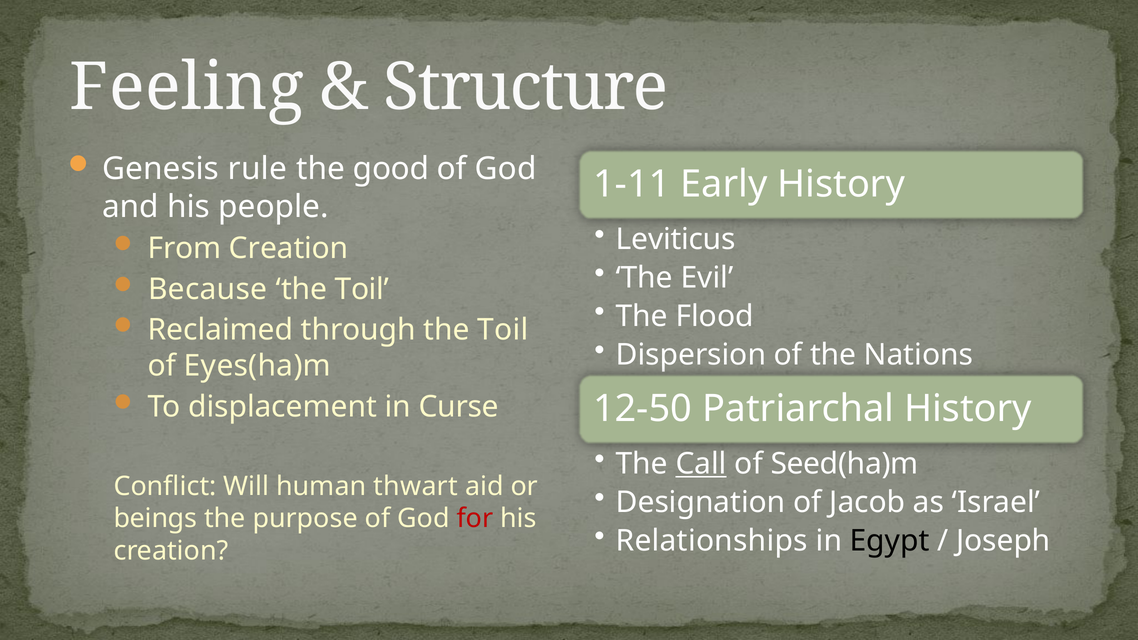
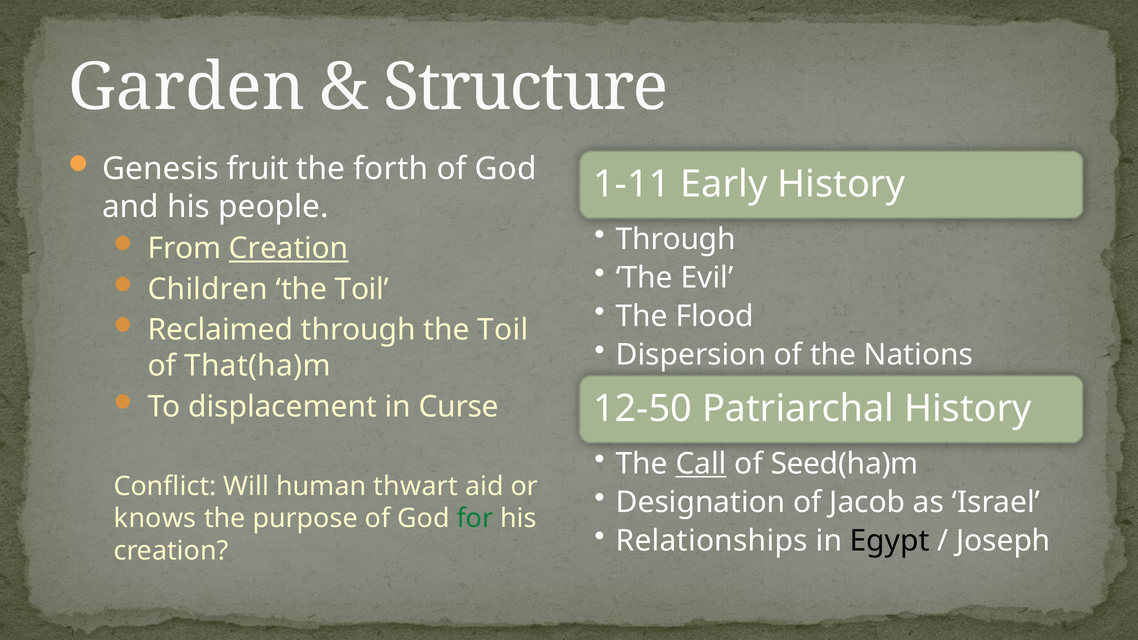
Feeling: Feeling -> Garden (187, 87)
rule: rule -> fruit (258, 169)
good: good -> forth (391, 169)
Leviticus: Leviticus -> Through (676, 239)
Creation underline: none -> present (289, 249)
Because: Because -> Children (208, 289)
Eyes(ha)m: Eyes(ha)m -> That(ha)m (257, 366)
beings: beings -> knows (155, 519)
for colour: red -> green (475, 519)
